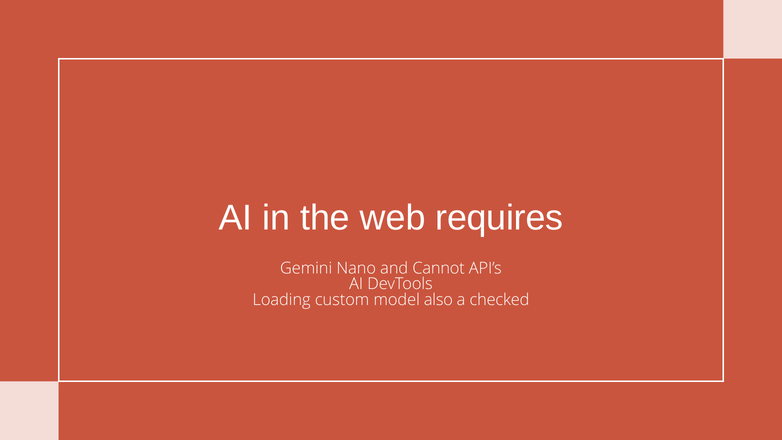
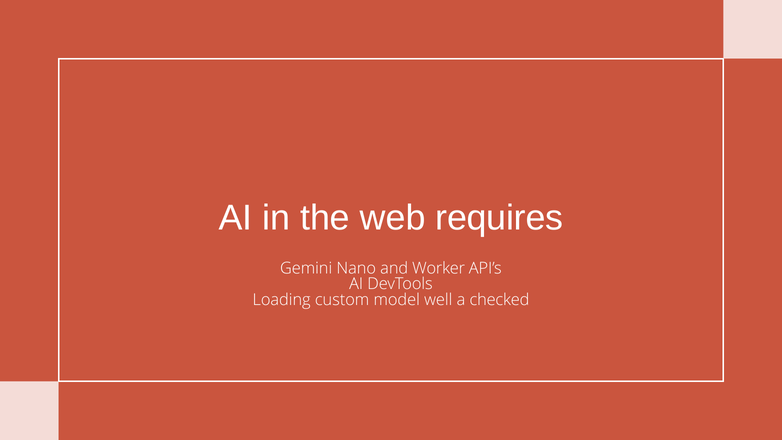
Cannot: Cannot -> Worker (439, 268)
also: also -> well (438, 300)
